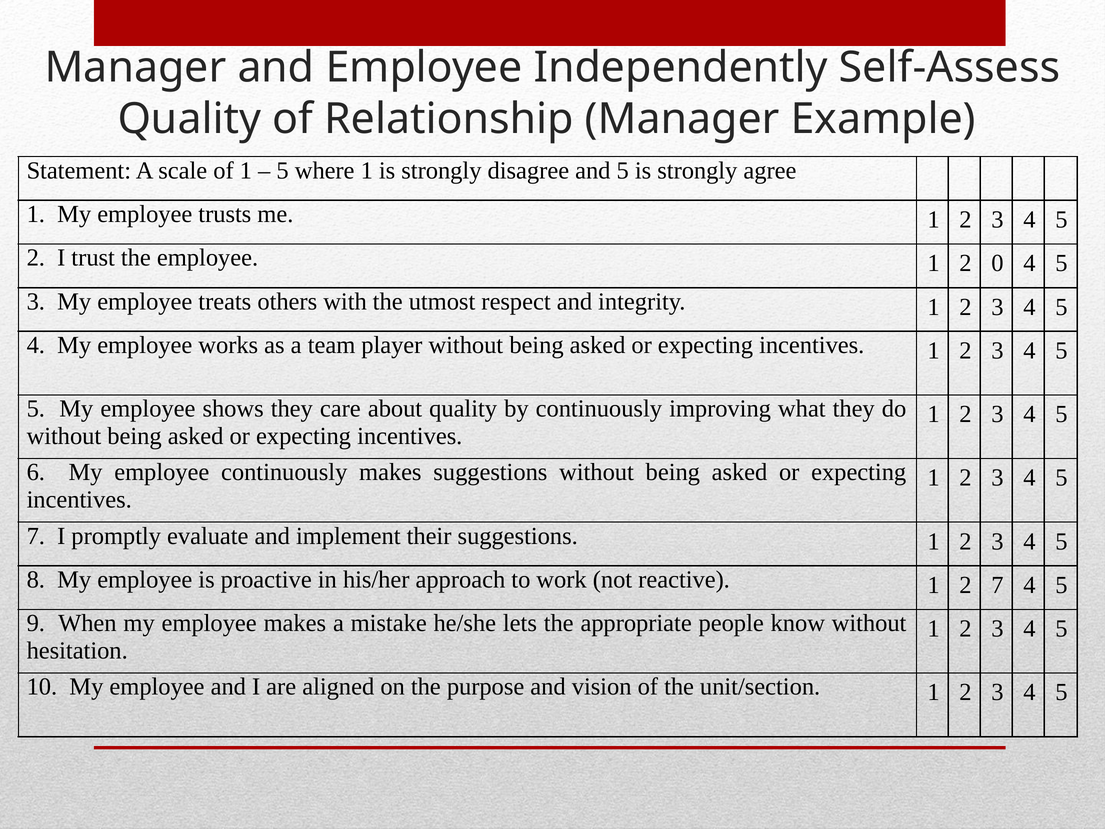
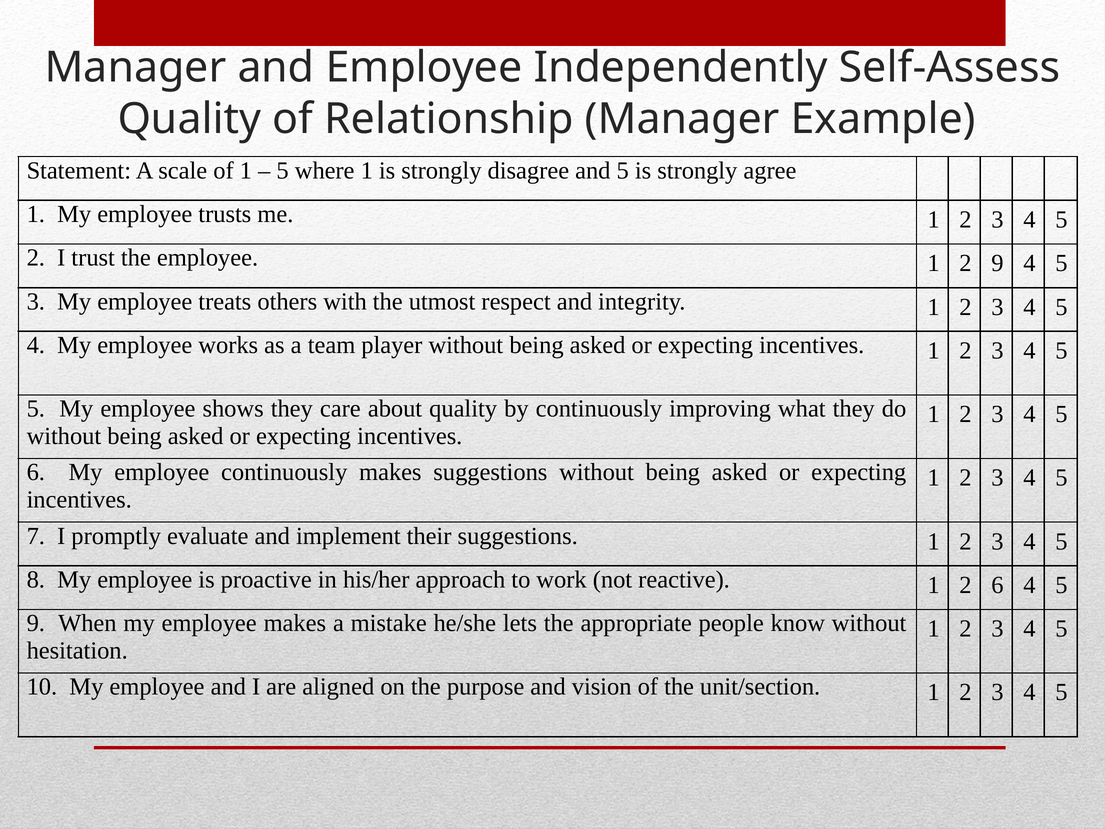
2 0: 0 -> 9 (997, 263)
2 7: 7 -> 6 (997, 585)
